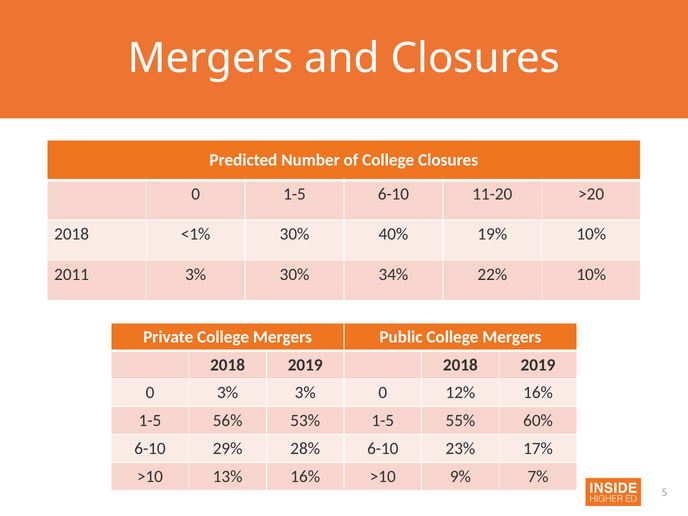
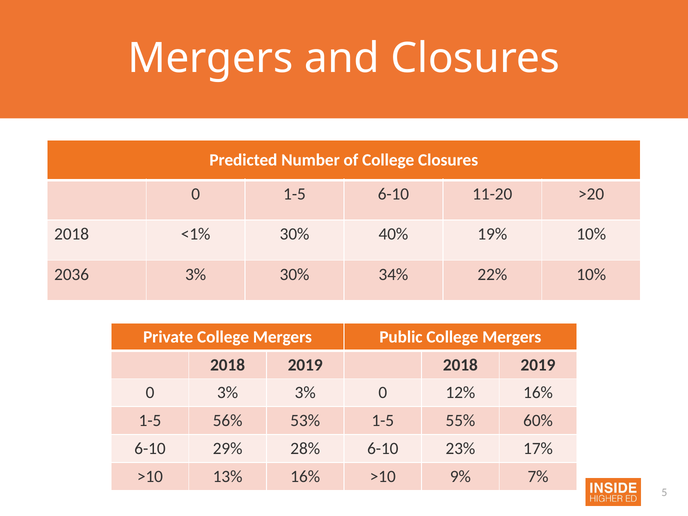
2011: 2011 -> 2036 (72, 274)
